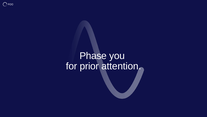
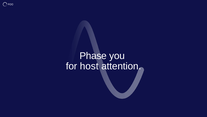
prior: prior -> host (89, 66)
